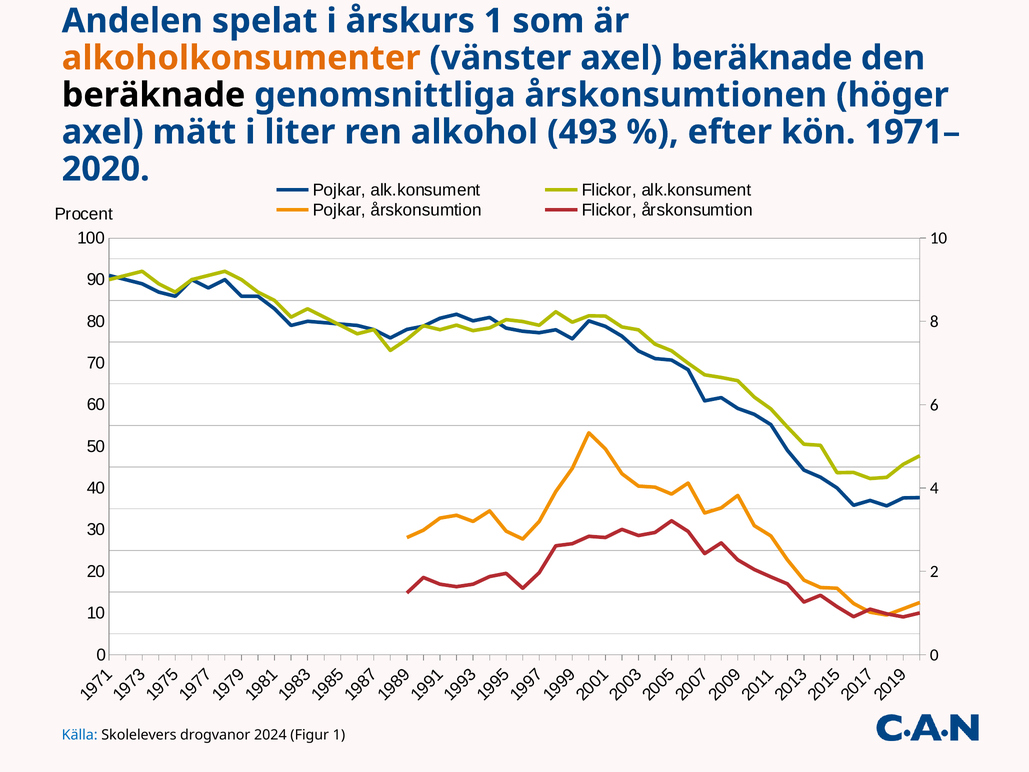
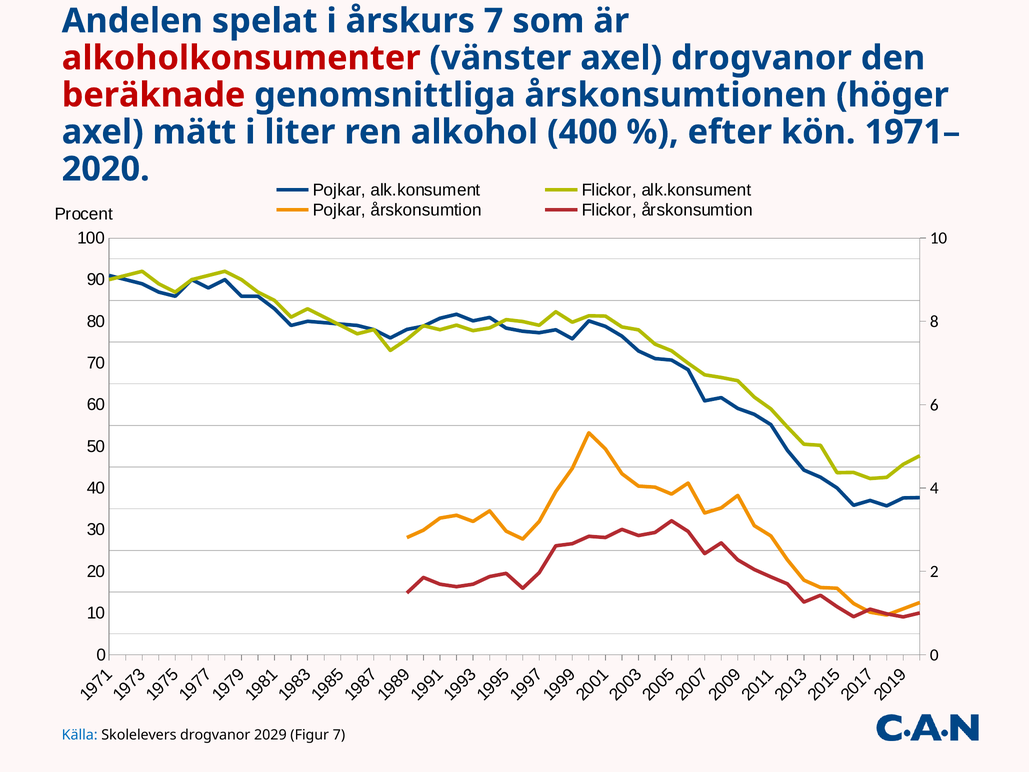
årskurs 1: 1 -> 7 (494, 21)
alkoholkonsumenter colour: orange -> red (241, 58)
axel beräknade: beräknade -> drogvanor (761, 58)
beräknade colour: black -> red (154, 95)
493: 493 -> 400 (582, 132)
2024: 2024 -> 2029 (270, 735)
Figur 1: 1 -> 7 (339, 735)
